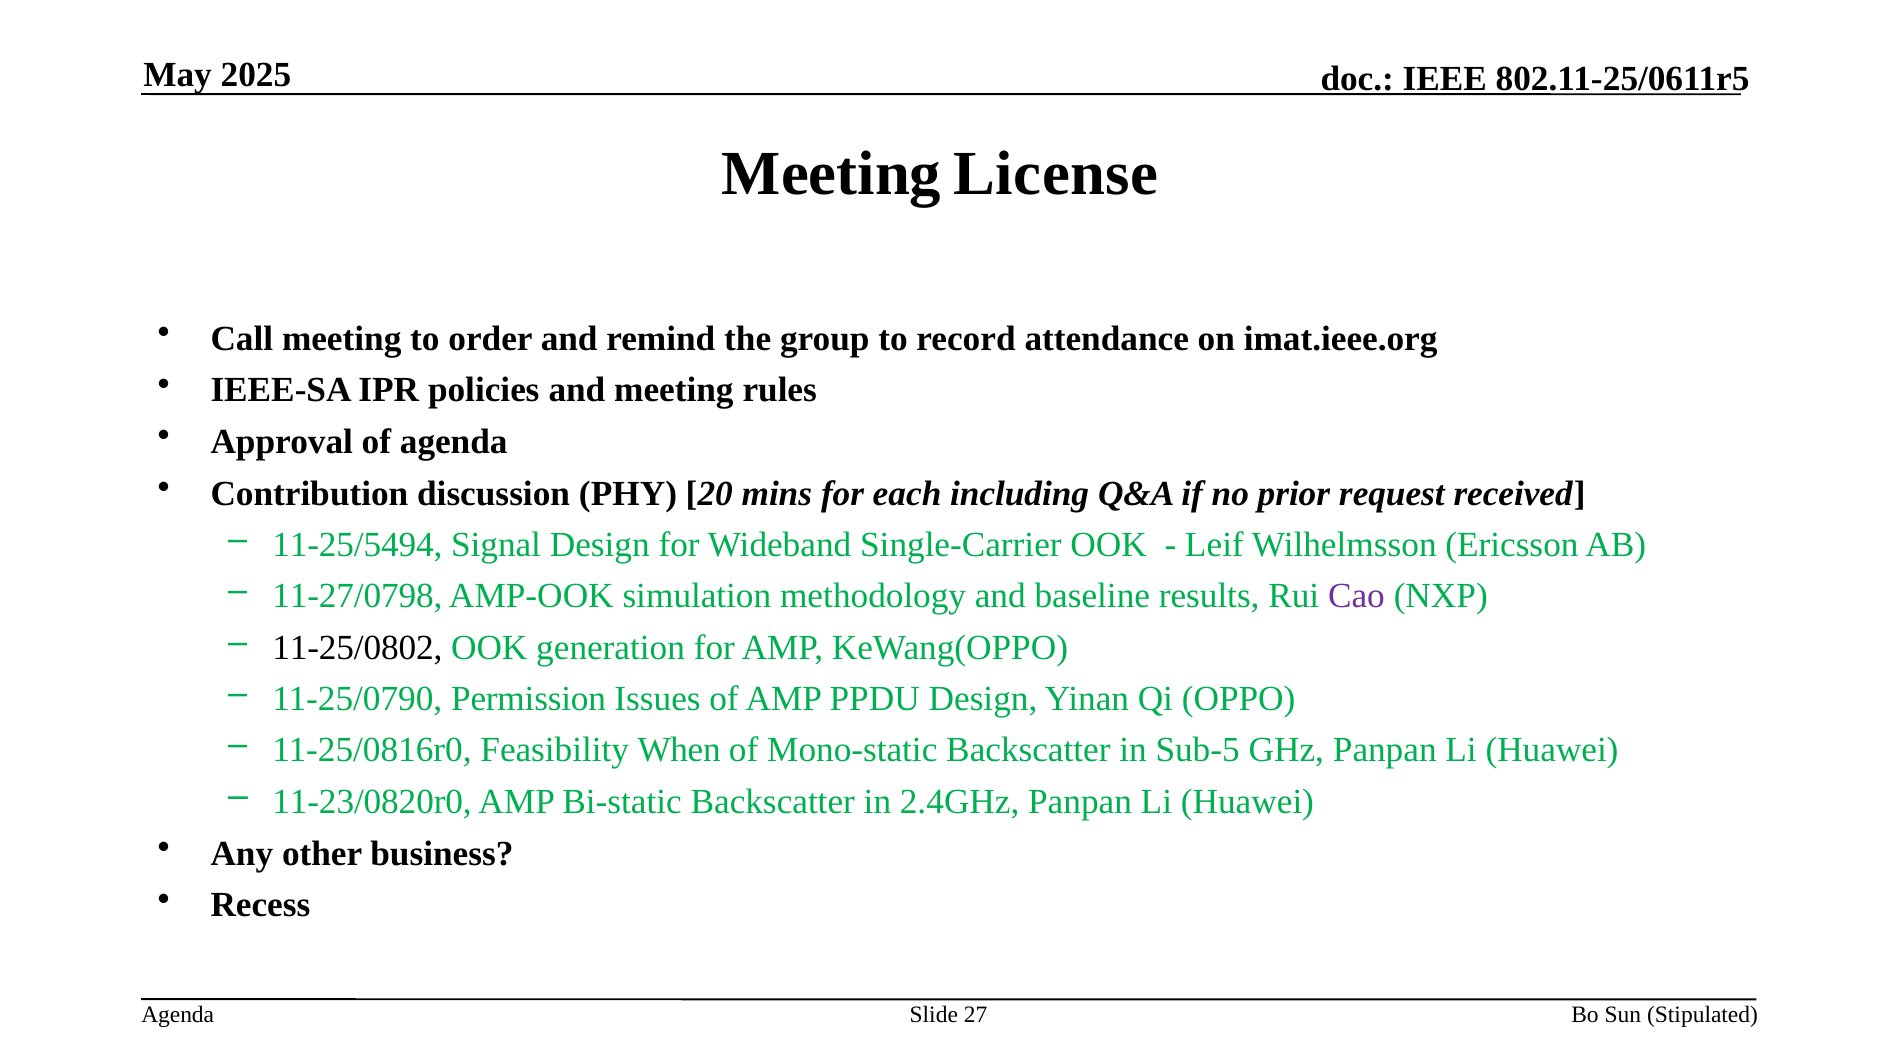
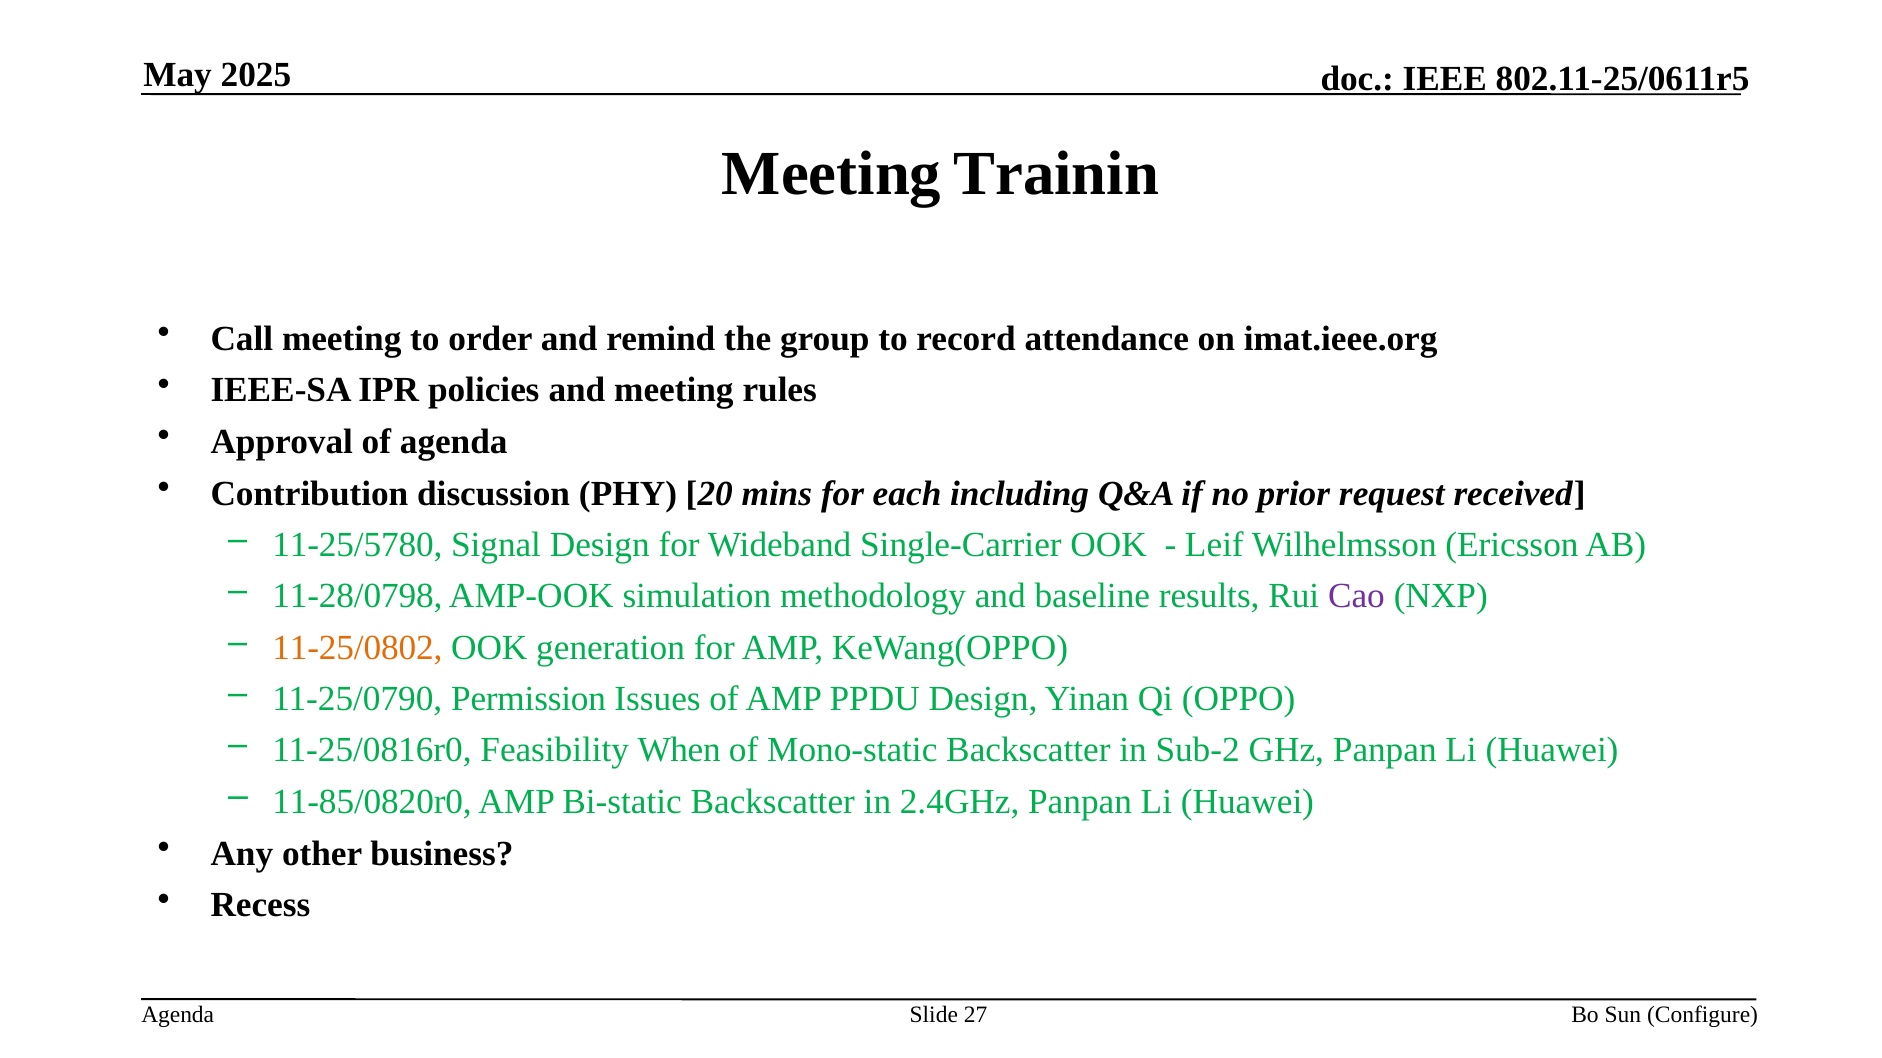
License: License -> Trainin (1056, 174)
11-25/5494: 11-25/5494 -> 11-25/5780 (357, 545)
11-27/0798: 11-27/0798 -> 11-28/0798 (357, 597)
11-25/0802 colour: black -> orange (357, 648)
Sub-5: Sub-5 -> Sub-2 (1198, 751)
11-23/0820r0: 11-23/0820r0 -> 11-85/0820r0 (372, 802)
Stipulated: Stipulated -> Configure (1703, 1015)
